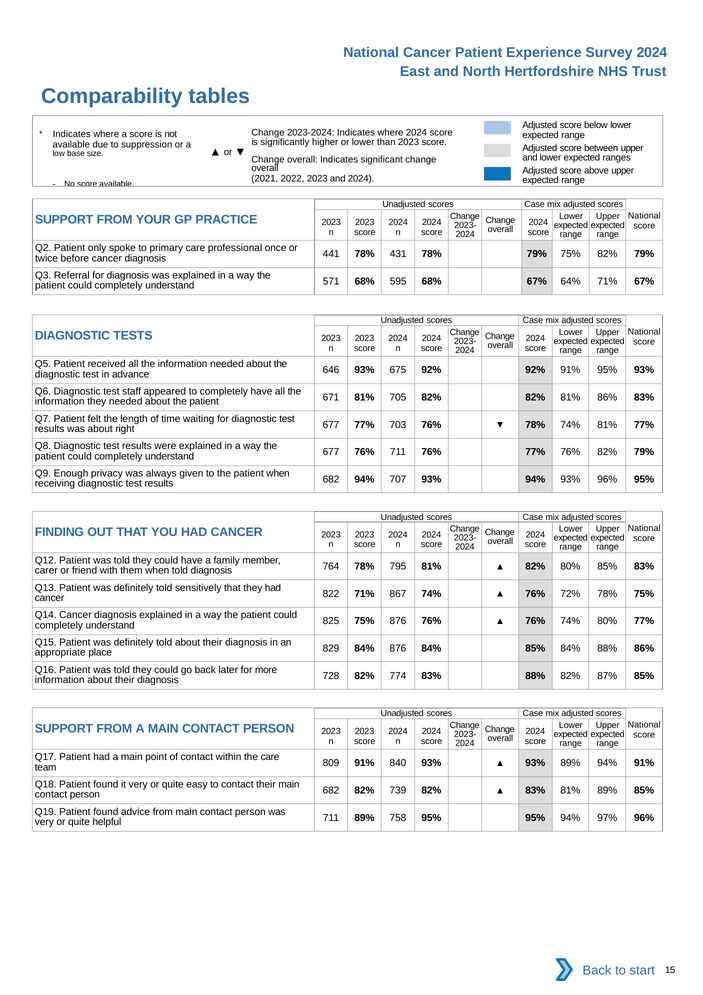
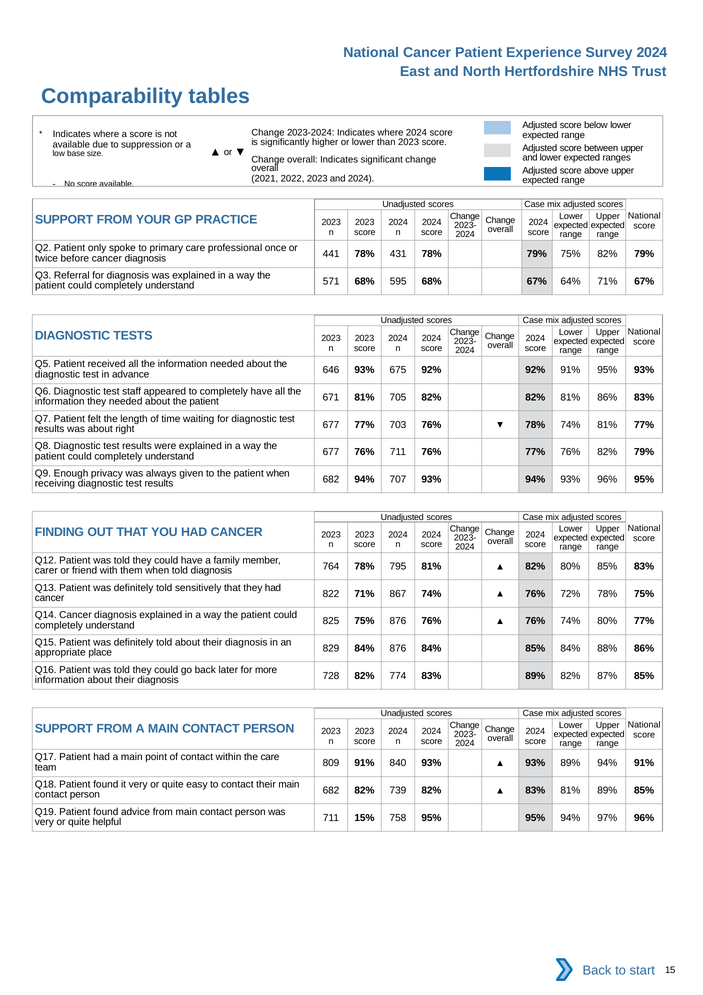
83% 88%: 88% -> 89% (535, 676)
711 89%: 89% -> 15% (364, 818)
